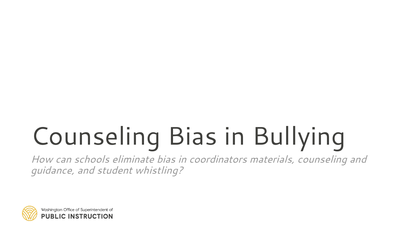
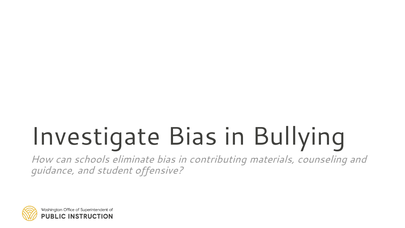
Counseling: Counseling -> Investigate (96, 136)
coordinators: coordinators -> contributing (218, 159)
whistling: whistling -> offensive (159, 170)
